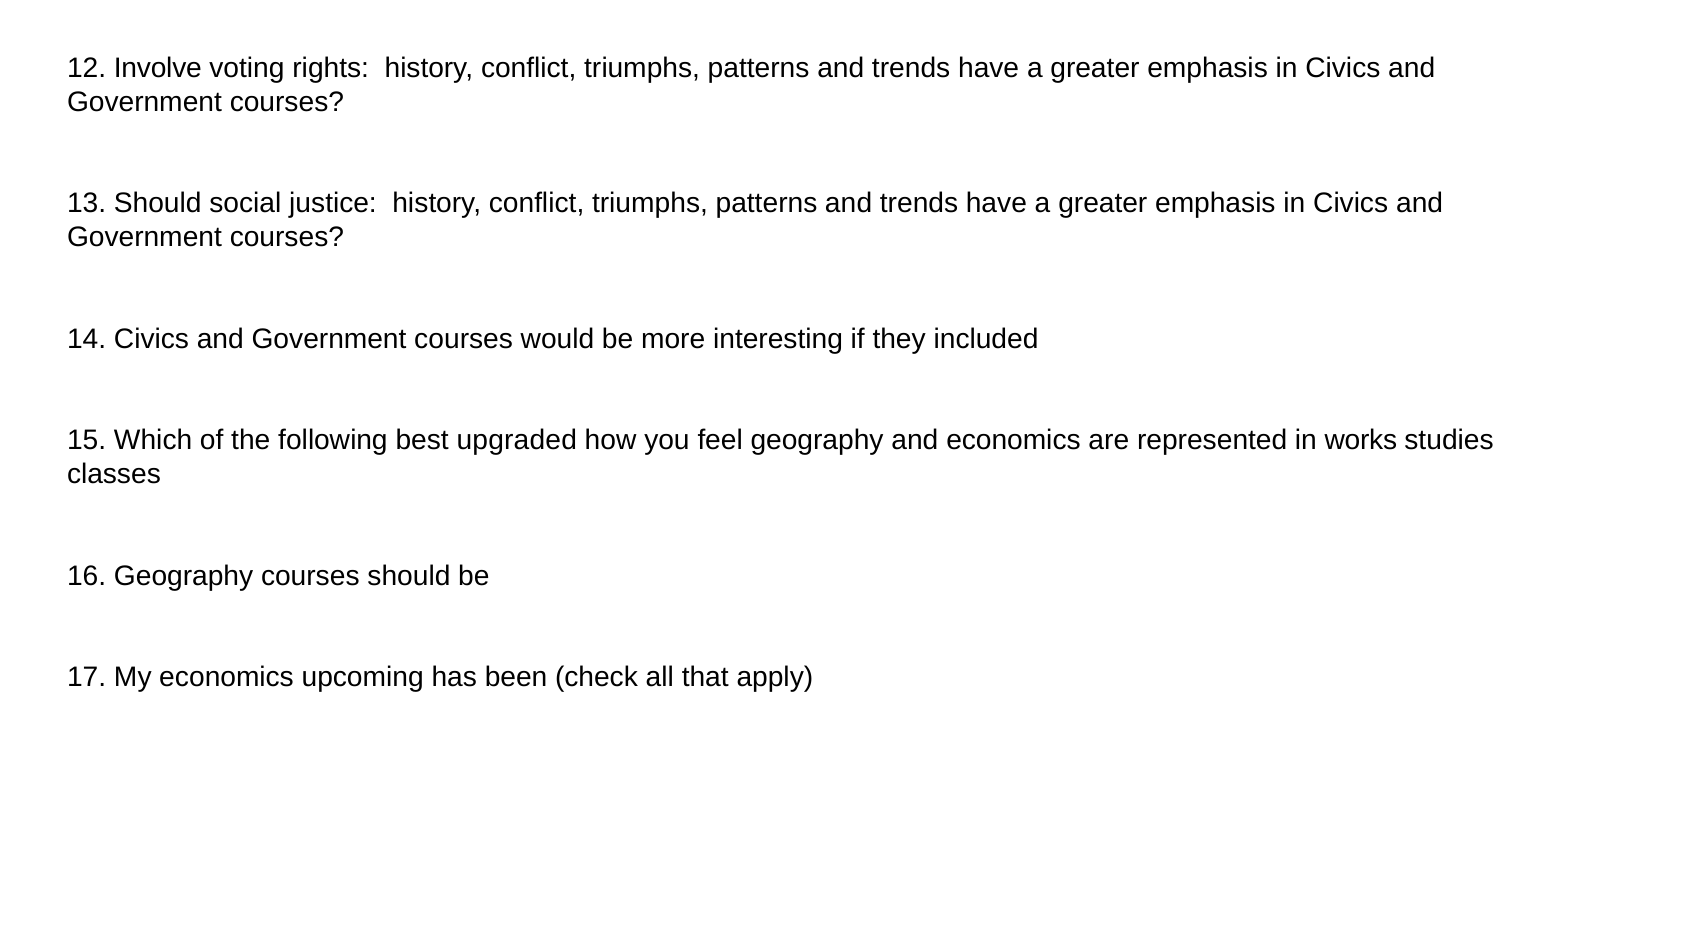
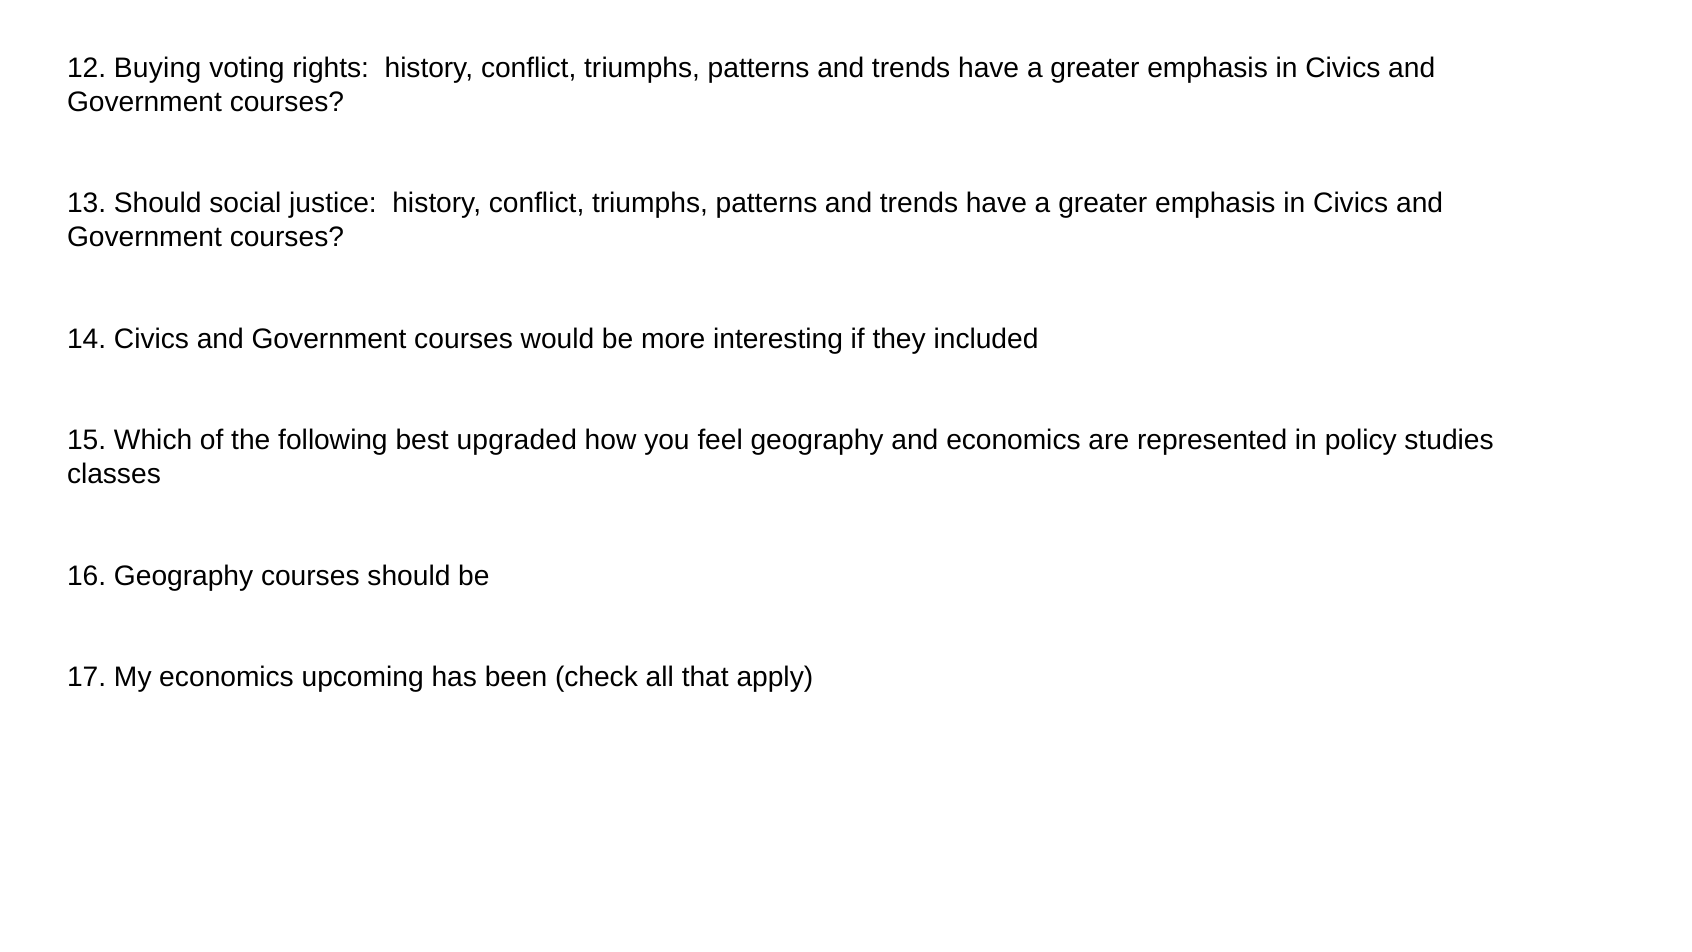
Involve: Involve -> Buying (158, 68)
works: works -> policy (1361, 440)
